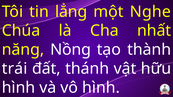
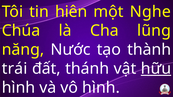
lẳng: lẳng -> hiên (71, 12)
nhất: nhất -> lũng (154, 31)
Nồng: Nồng -> Nước (71, 50)
hữu underline: none -> present (156, 69)
